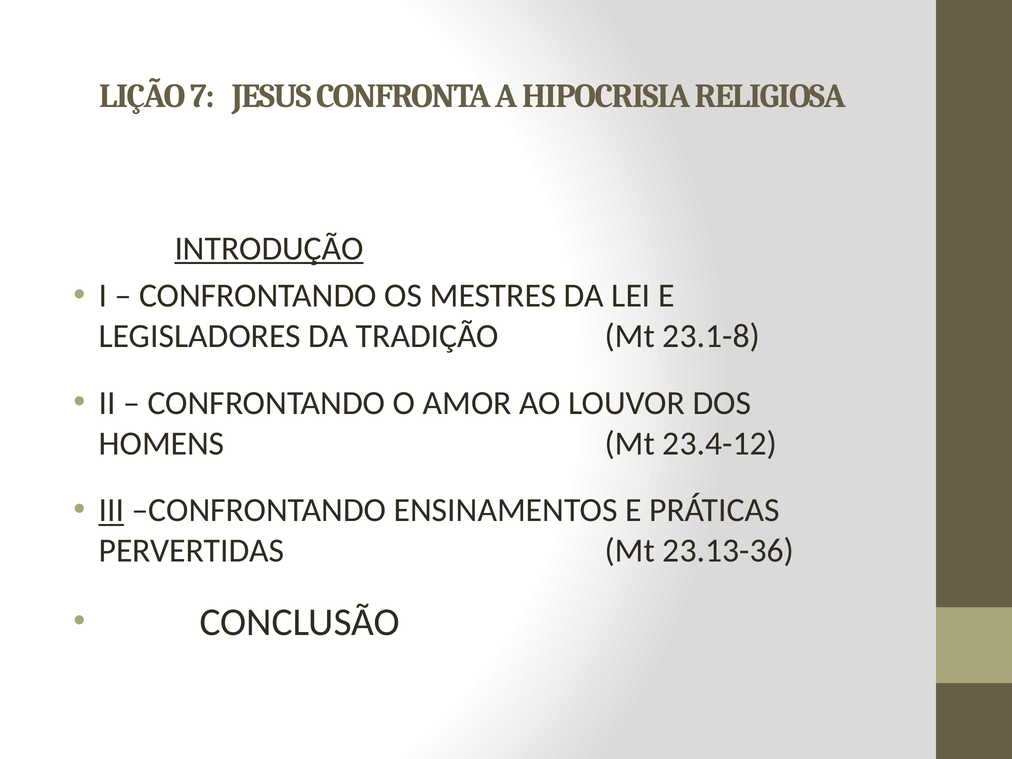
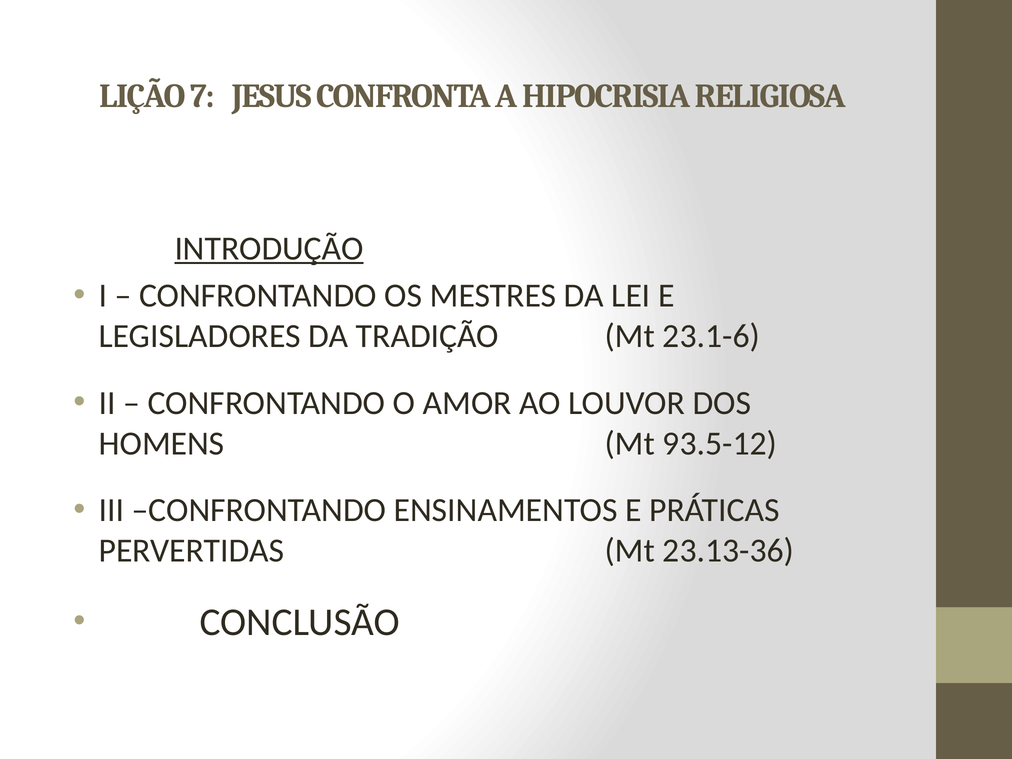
23.1-8: 23.1-8 -> 23.1-6 (711, 336)
23.4-12: 23.4-12 -> 93.5-12 (720, 444)
III underline: present -> none (111, 510)
